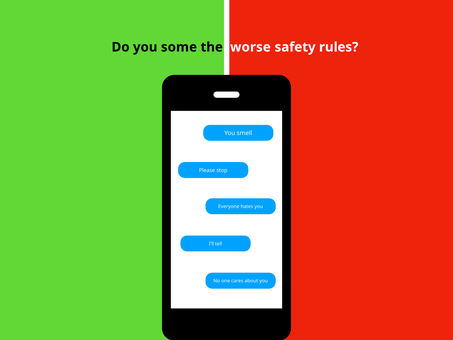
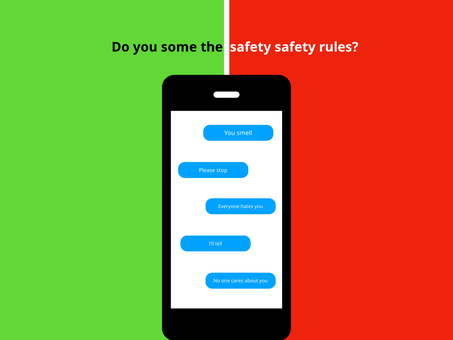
the worse: worse -> safety (250, 47)
